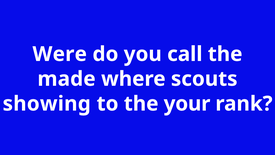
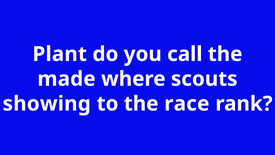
Were: Were -> Plant (60, 54)
your: your -> race (187, 104)
